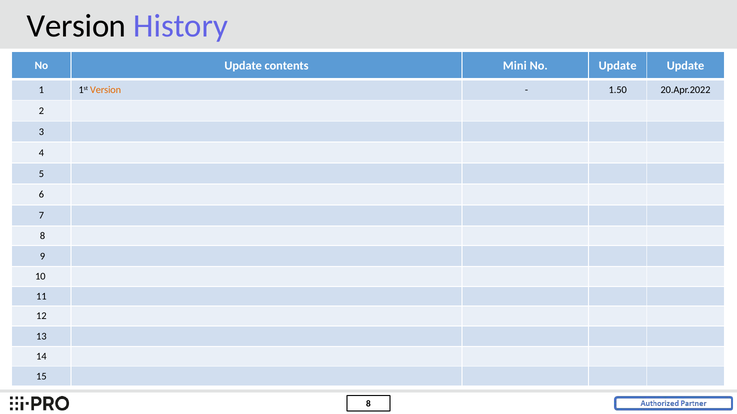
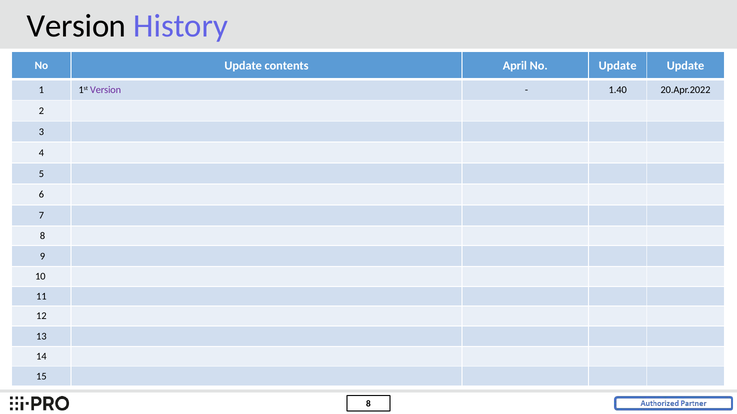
Mini: Mini -> April (515, 66)
Version colour: orange -> purple (106, 90)
1.50: 1.50 -> 1.40 (618, 90)
